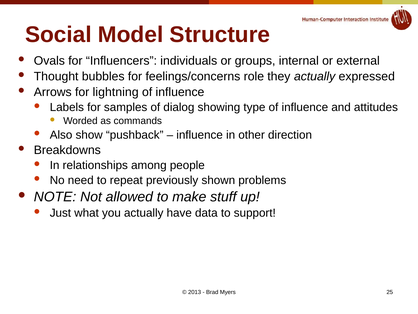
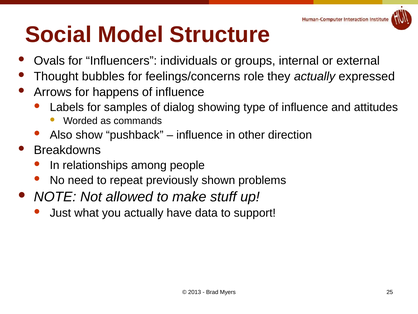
lightning: lightning -> happens (116, 92)
